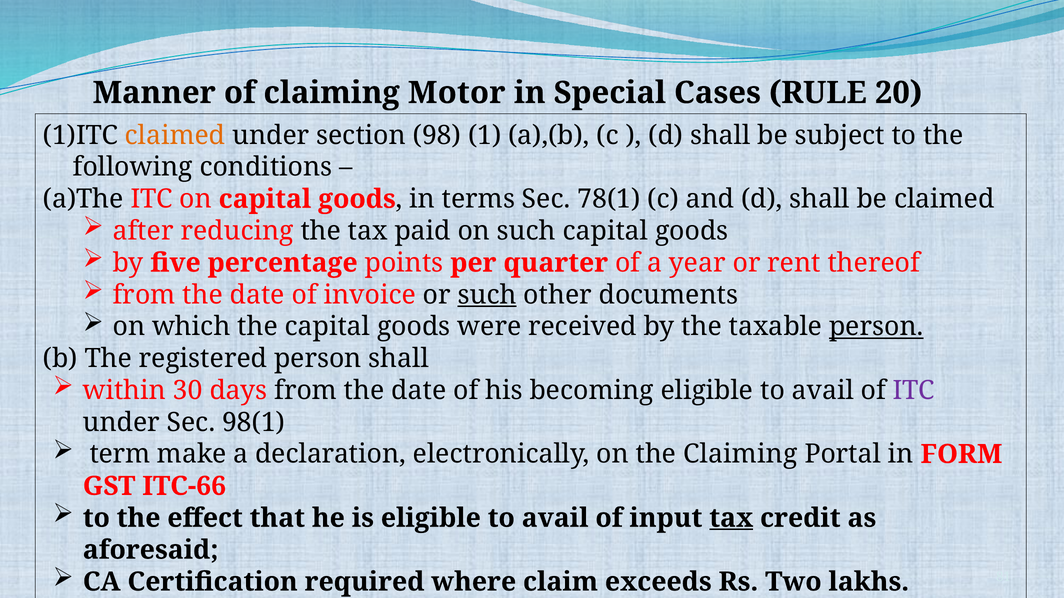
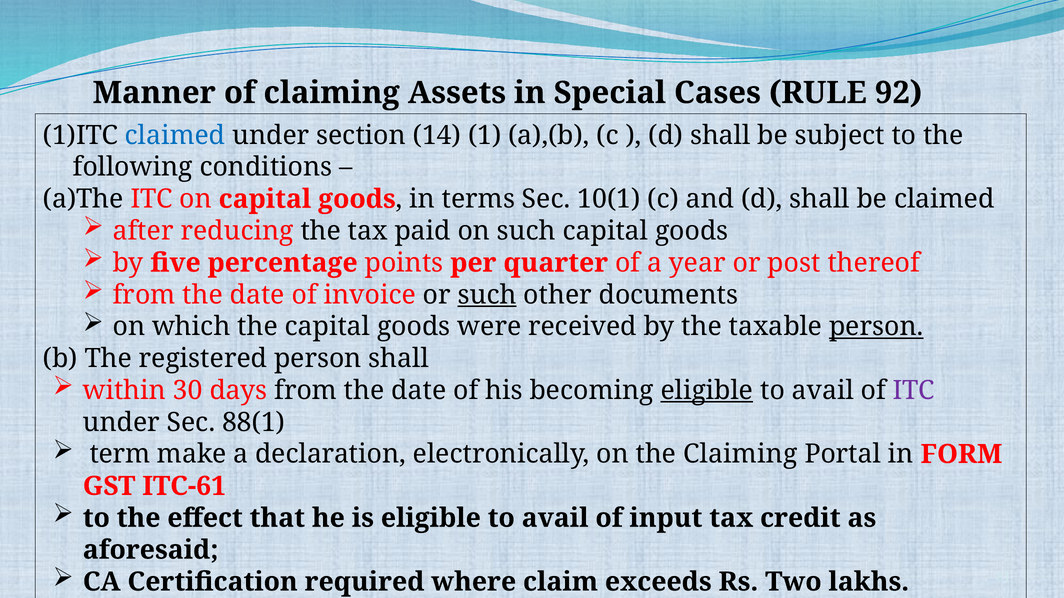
Motor: Motor -> Assets (457, 93)
20: 20 -> 92 (899, 93)
claimed colour: orange -> blue (175, 135)
98: 98 -> 14 (437, 135)
78(1: 78(1 -> 10(1 (609, 199)
rent: rent -> post (794, 263)
eligible underline: none -> present (707, 391)
98(1: 98(1 -> 88(1 (254, 423)
ITC-66: ITC-66 -> ITC-61 (184, 487)
tax underline: present -> none (731, 518)
